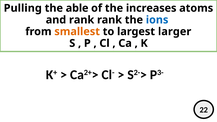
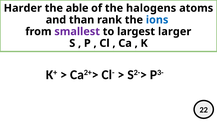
Pulling: Pulling -> Harder (23, 8)
increases: increases -> halogens (151, 8)
and rank: rank -> than (82, 20)
smallest colour: orange -> purple (77, 32)
